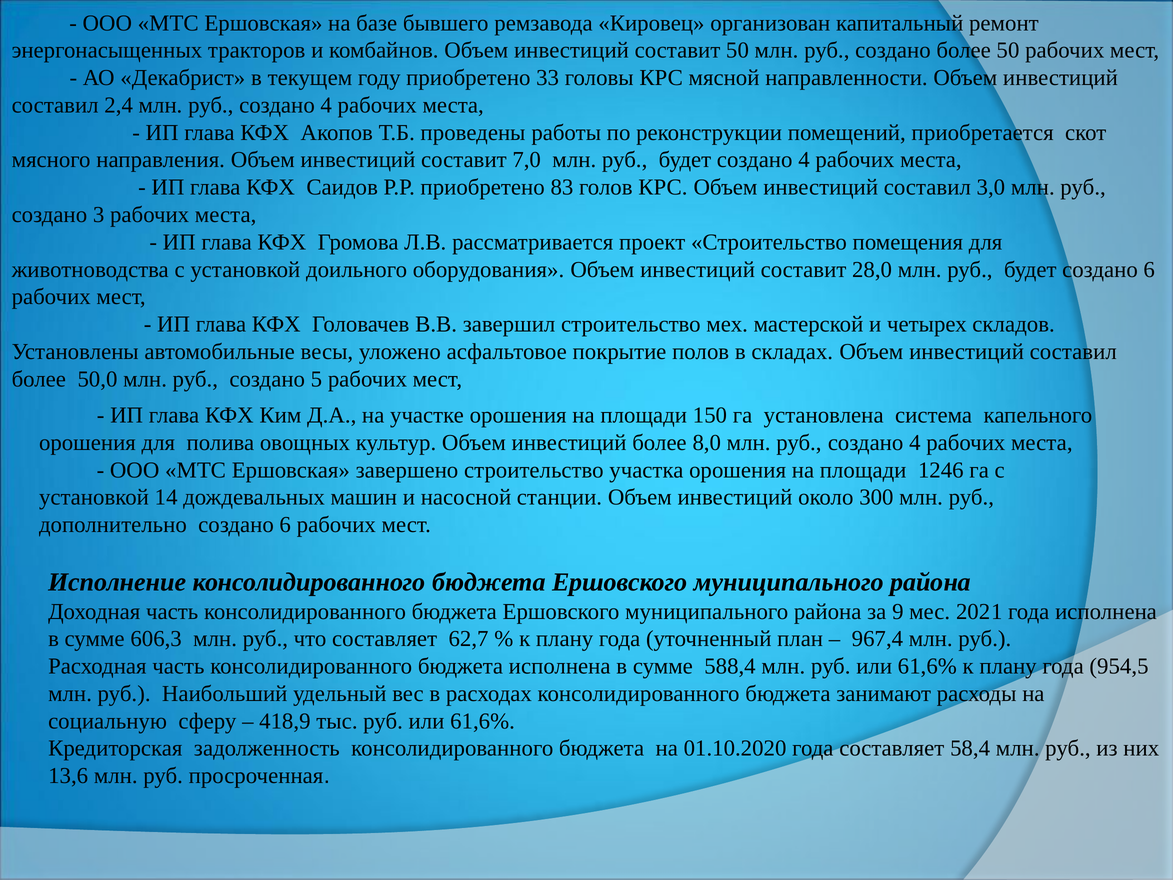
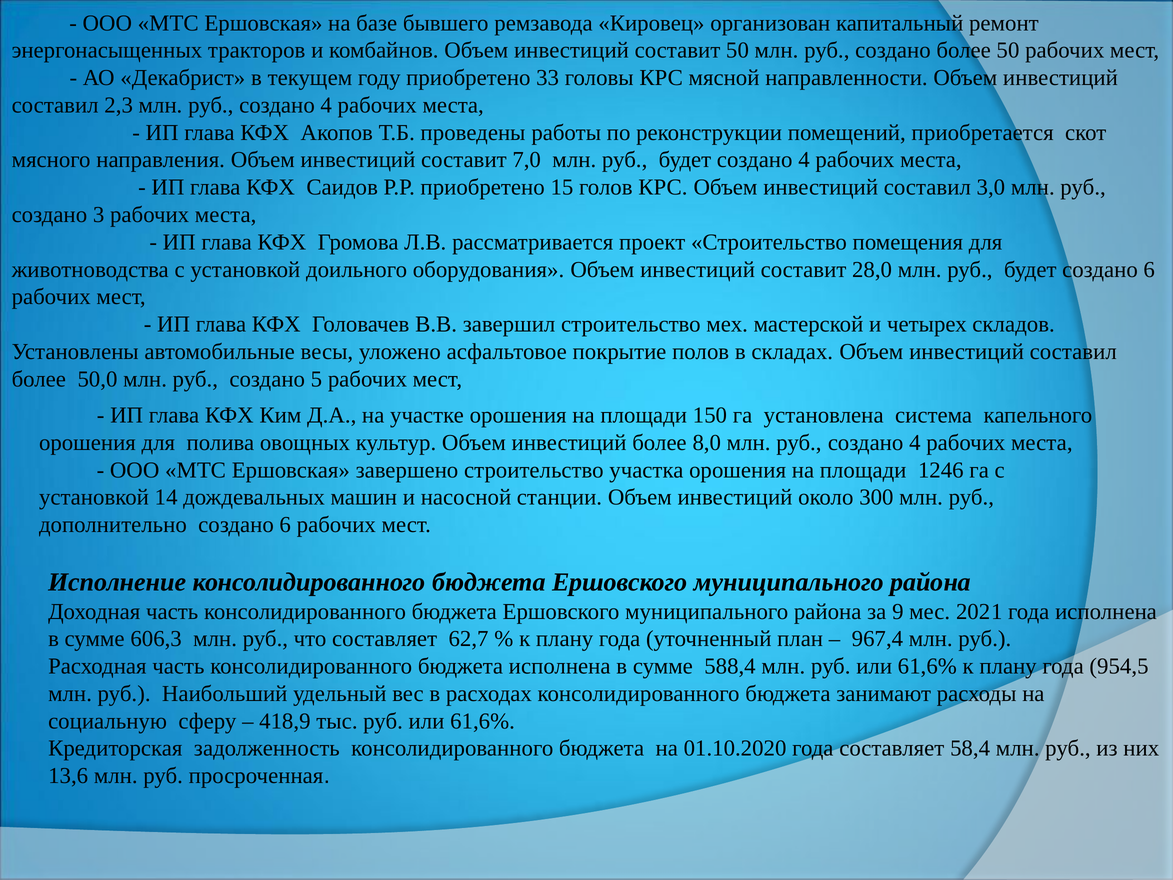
2,4: 2,4 -> 2,3 (119, 105)
83: 83 -> 15 (562, 187)
